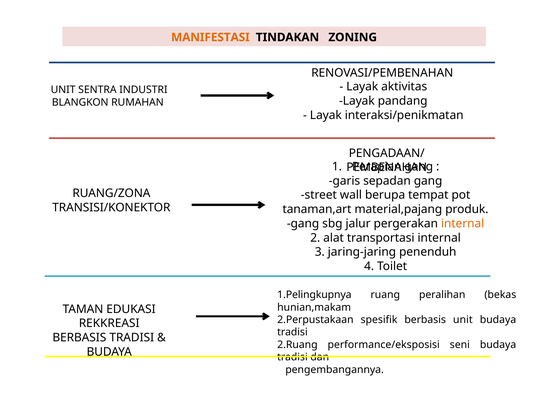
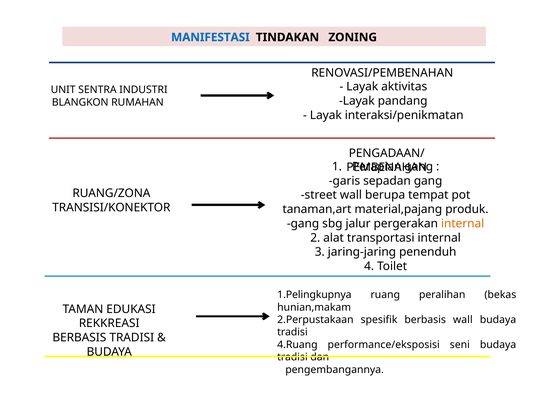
MANIFESTASI colour: orange -> blue (210, 37)
berbasis unit: unit -> wall (463, 320)
2.Ruang: 2.Ruang -> 4.Ruang (297, 345)
